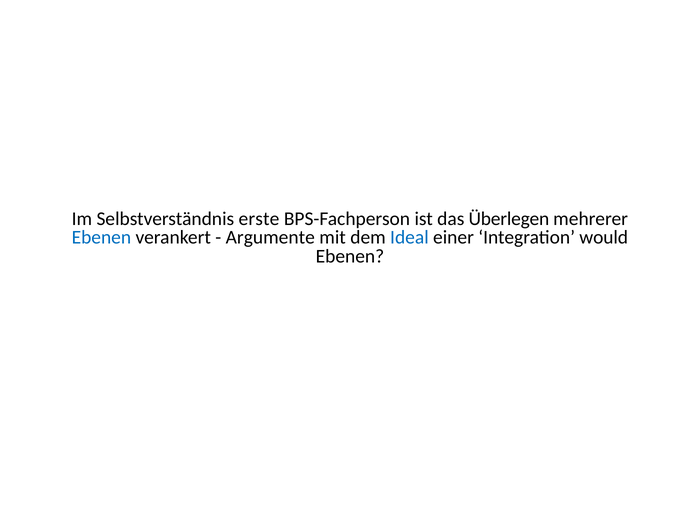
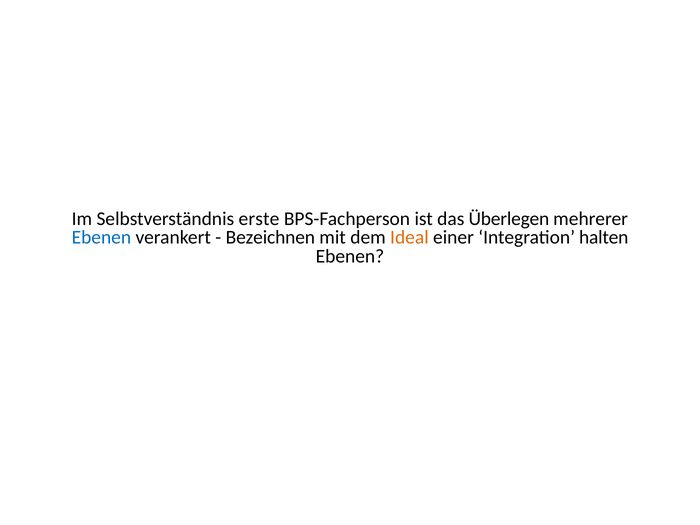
Argumente: Argumente -> Bezeichnen (270, 238)
Ideal colour: blue -> orange (409, 238)
would: would -> halten (604, 238)
